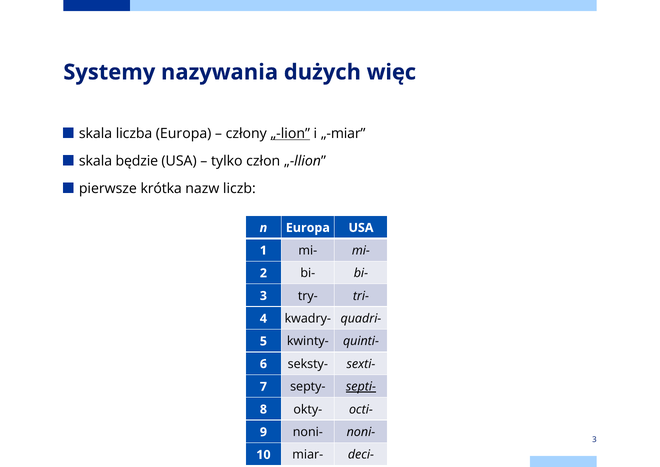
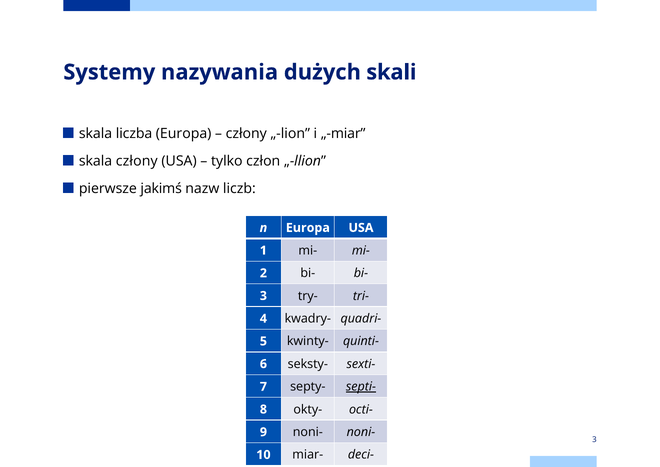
więc: więc -> skali (391, 72)
„-lion underline: present -> none (290, 134)
skala będzie: będzie -> człony (137, 161)
krótka: krótka -> jakimś (161, 189)
